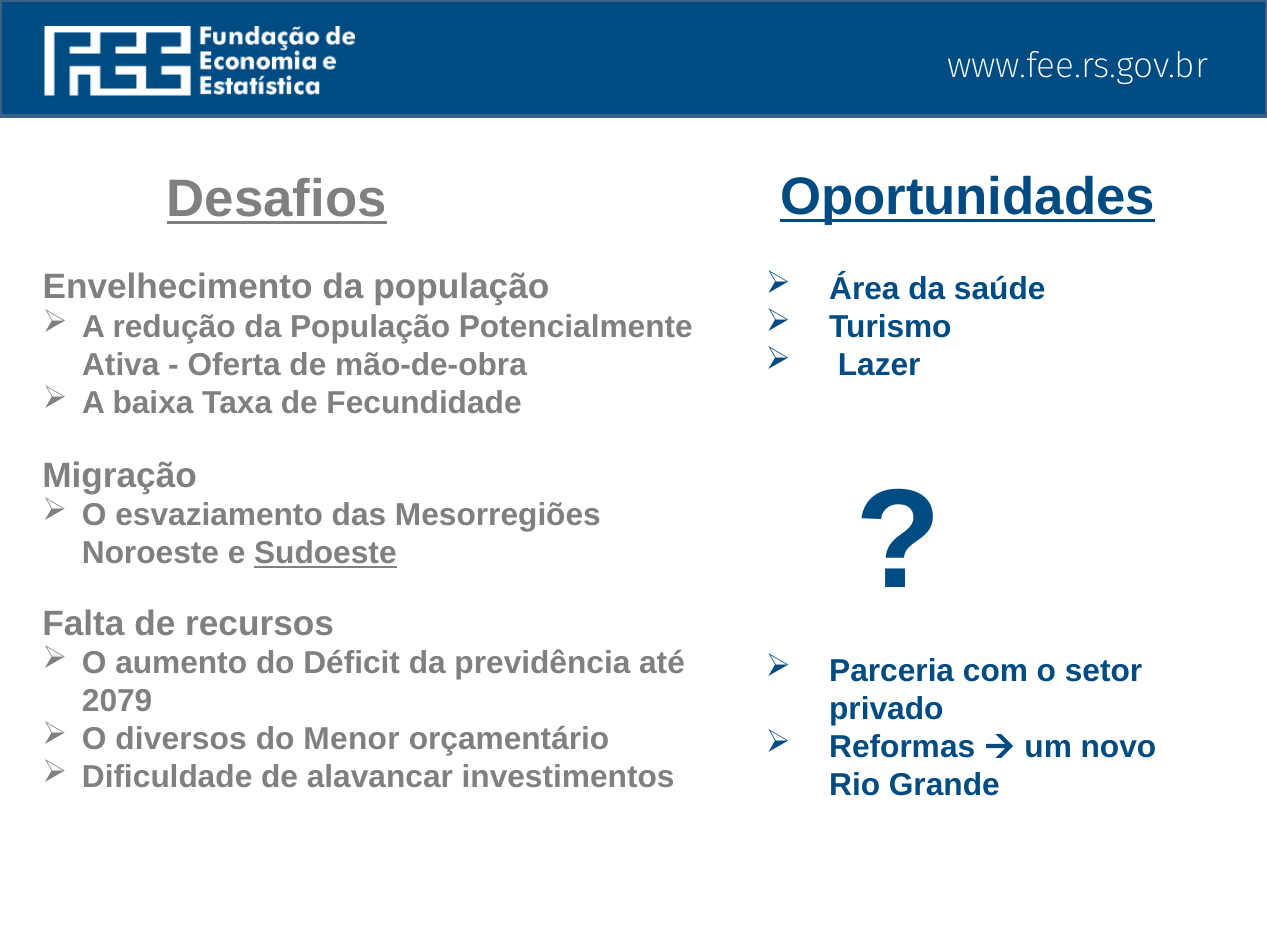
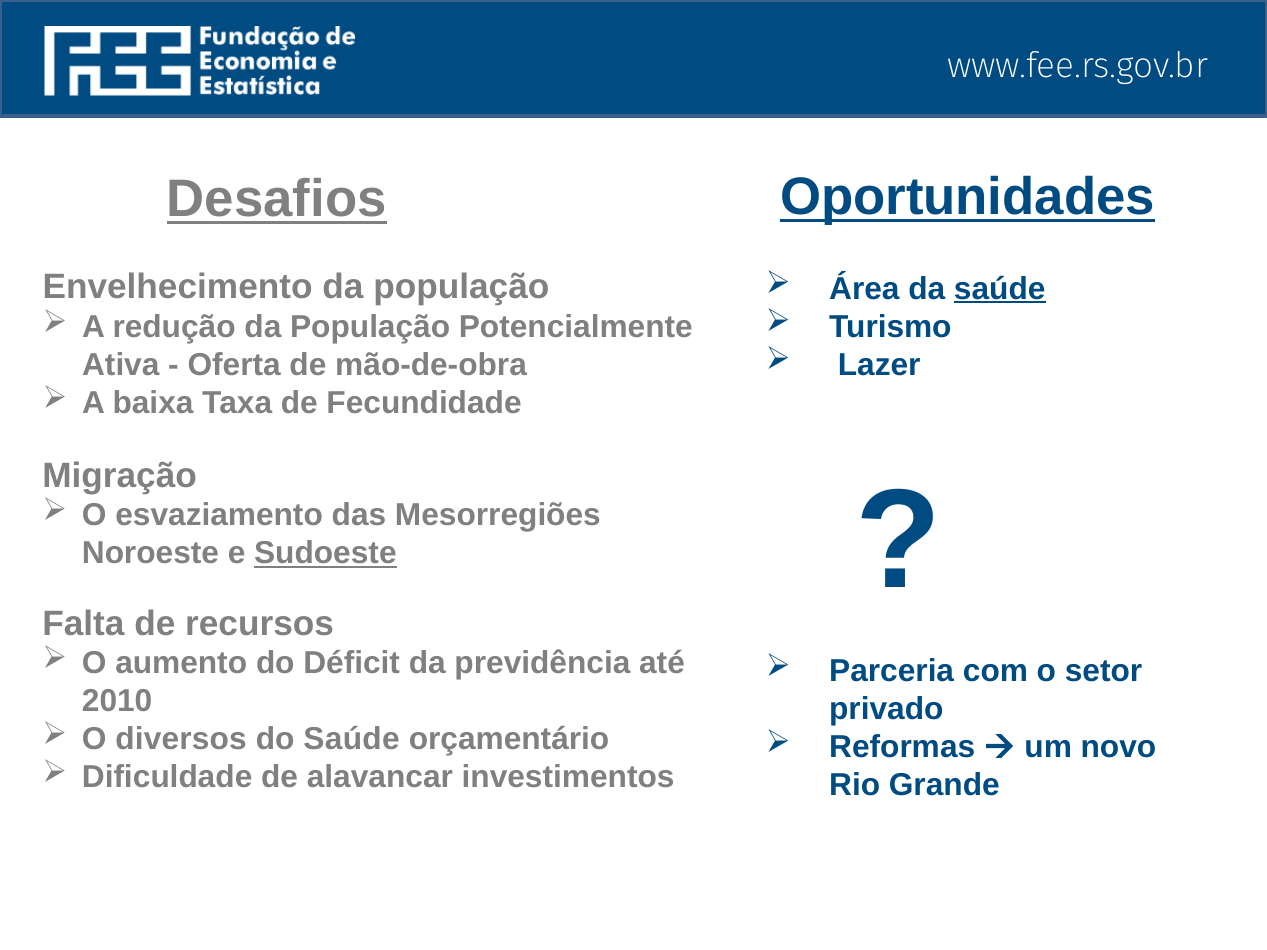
saúde underline: none -> present (1000, 289)
2079: 2079 -> 2010 (117, 702)
do Menor: Menor -> Saúde (352, 740)
